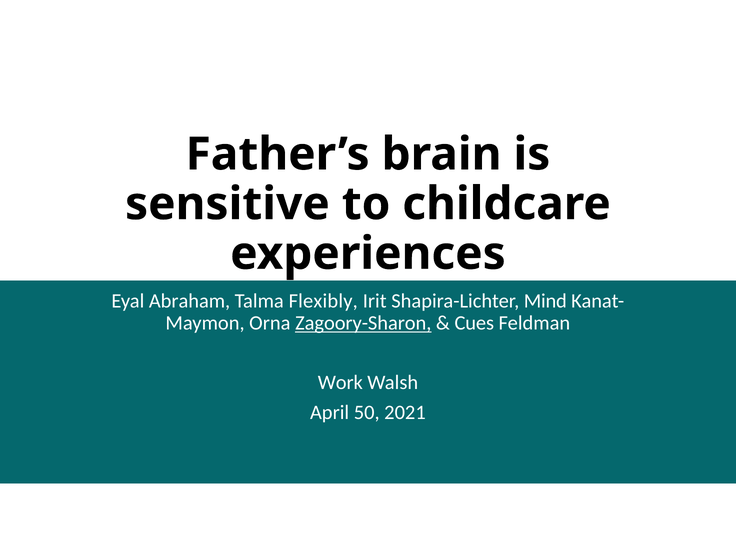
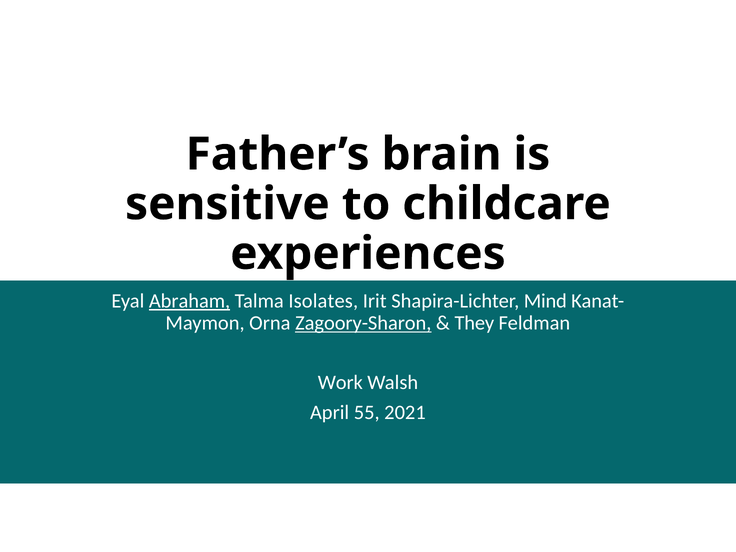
Abraham underline: none -> present (190, 301)
Flexibly: Flexibly -> Isolates (323, 301)
Cues: Cues -> They (474, 323)
50: 50 -> 55 (367, 412)
